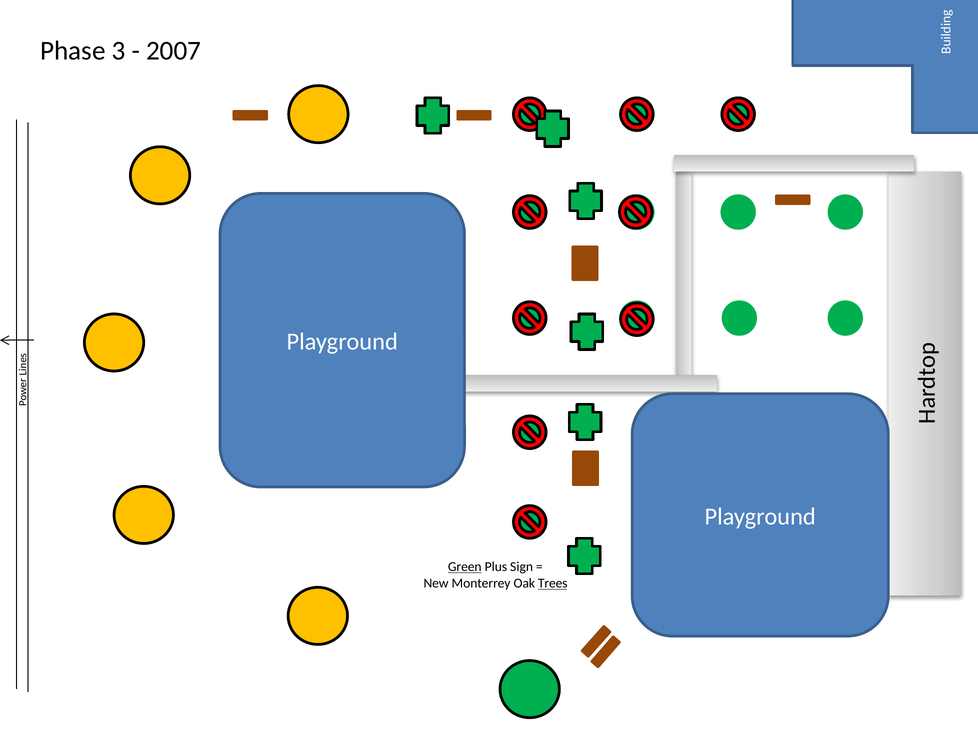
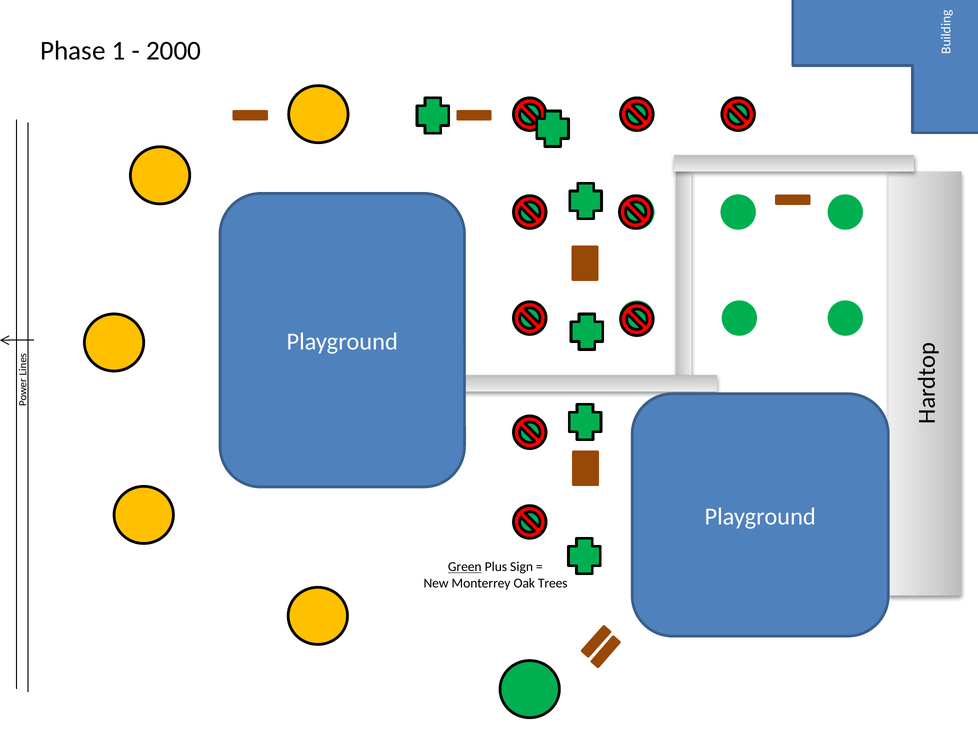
3: 3 -> 1 (119, 51)
2007: 2007 -> 2000 (174, 51)
Trees underline: present -> none (553, 583)
